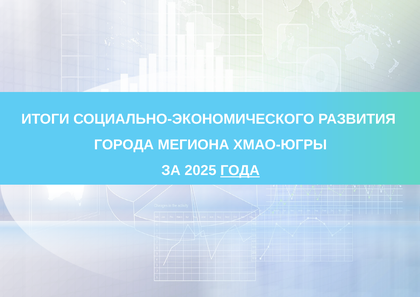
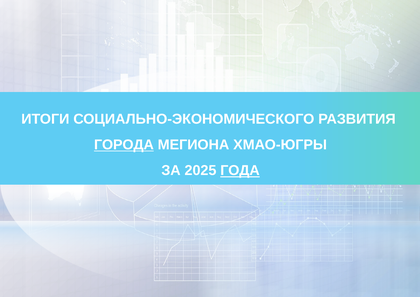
ГОРОДА underline: none -> present (124, 145)
